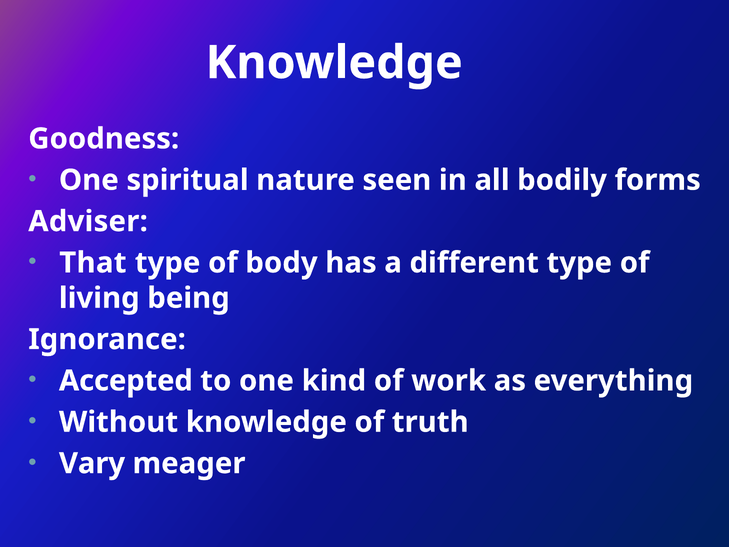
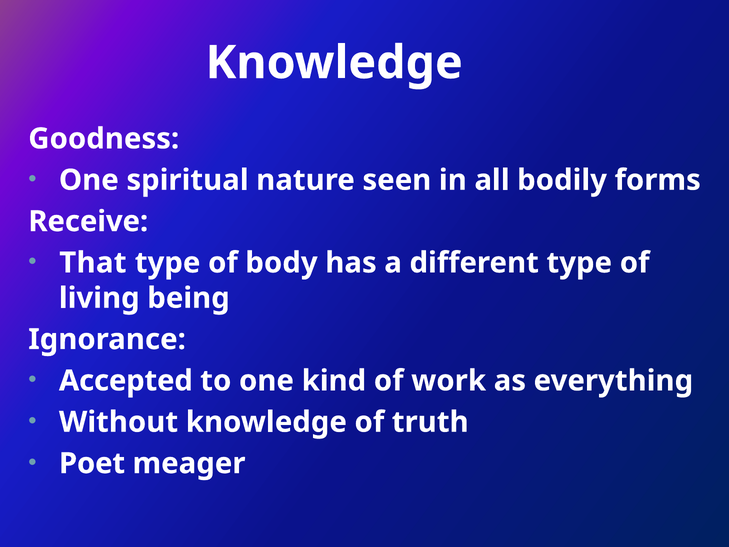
Adviser: Adviser -> Receive (88, 221)
Vary: Vary -> Poet (92, 463)
